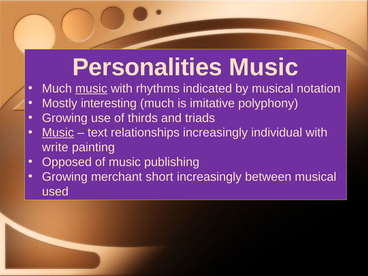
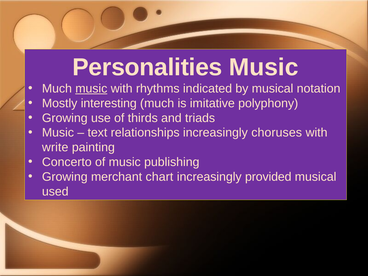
Music underline: present -> none (58, 133)
individual: individual -> choruses (277, 133)
Opposed: Opposed -> Concerto (67, 162)
short: short -> chart (159, 177)
between: between -> provided (268, 177)
